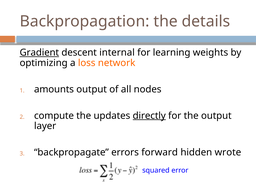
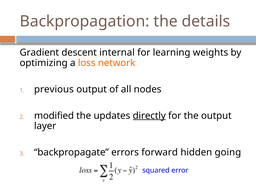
Gradient underline: present -> none (39, 52)
amounts: amounts -> previous (54, 89)
compute: compute -> modified (54, 116)
wrote: wrote -> going (228, 152)
